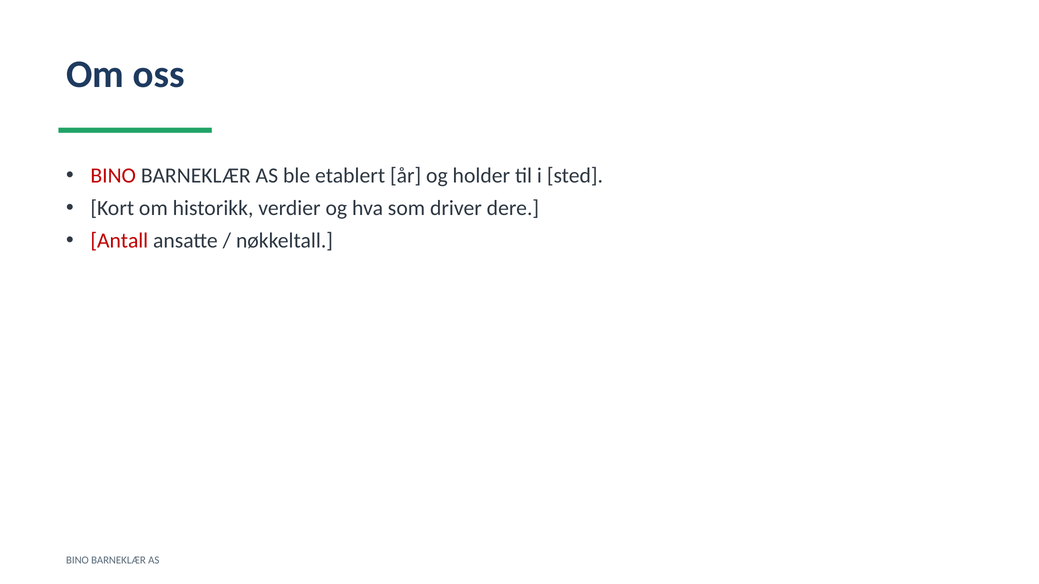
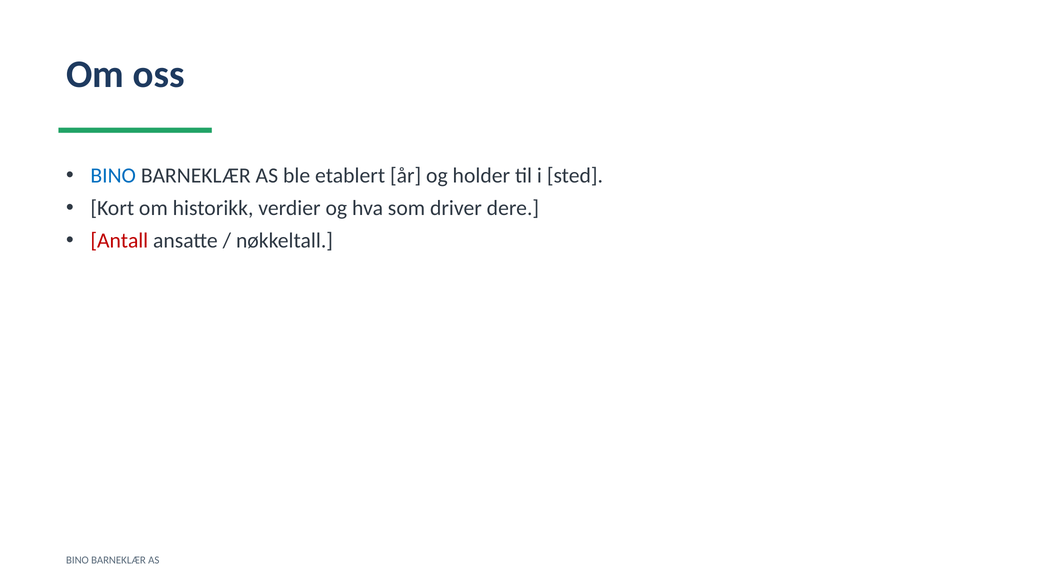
BINO colour: red -> blue (113, 176)
